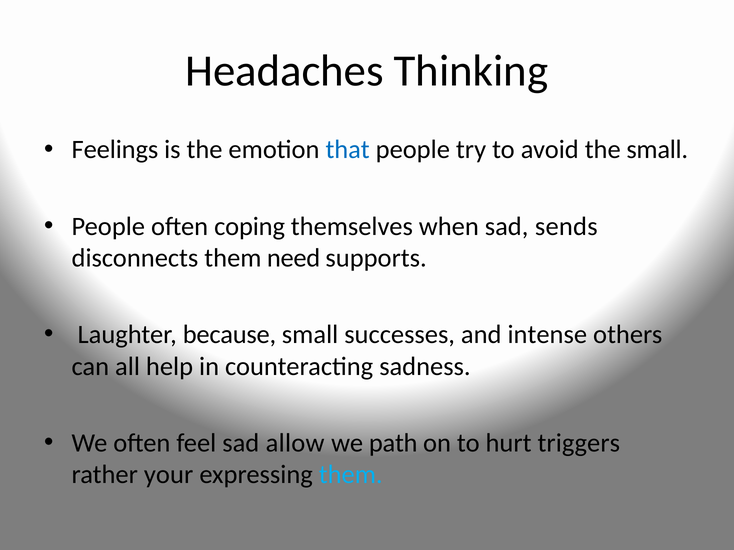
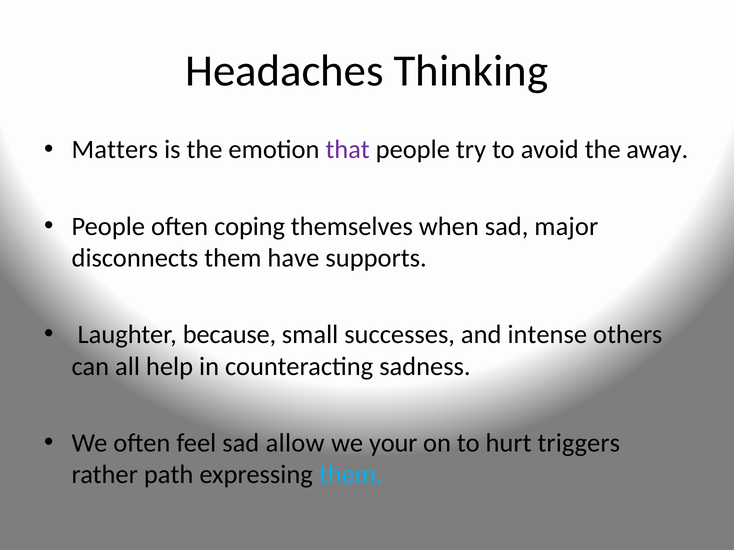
Feelings: Feelings -> Matters (115, 150)
that colour: blue -> purple (348, 150)
the small: small -> away (657, 150)
sends: sends -> major (566, 227)
need: need -> have (293, 258)
path: path -> your (393, 443)
your: your -> path (169, 475)
